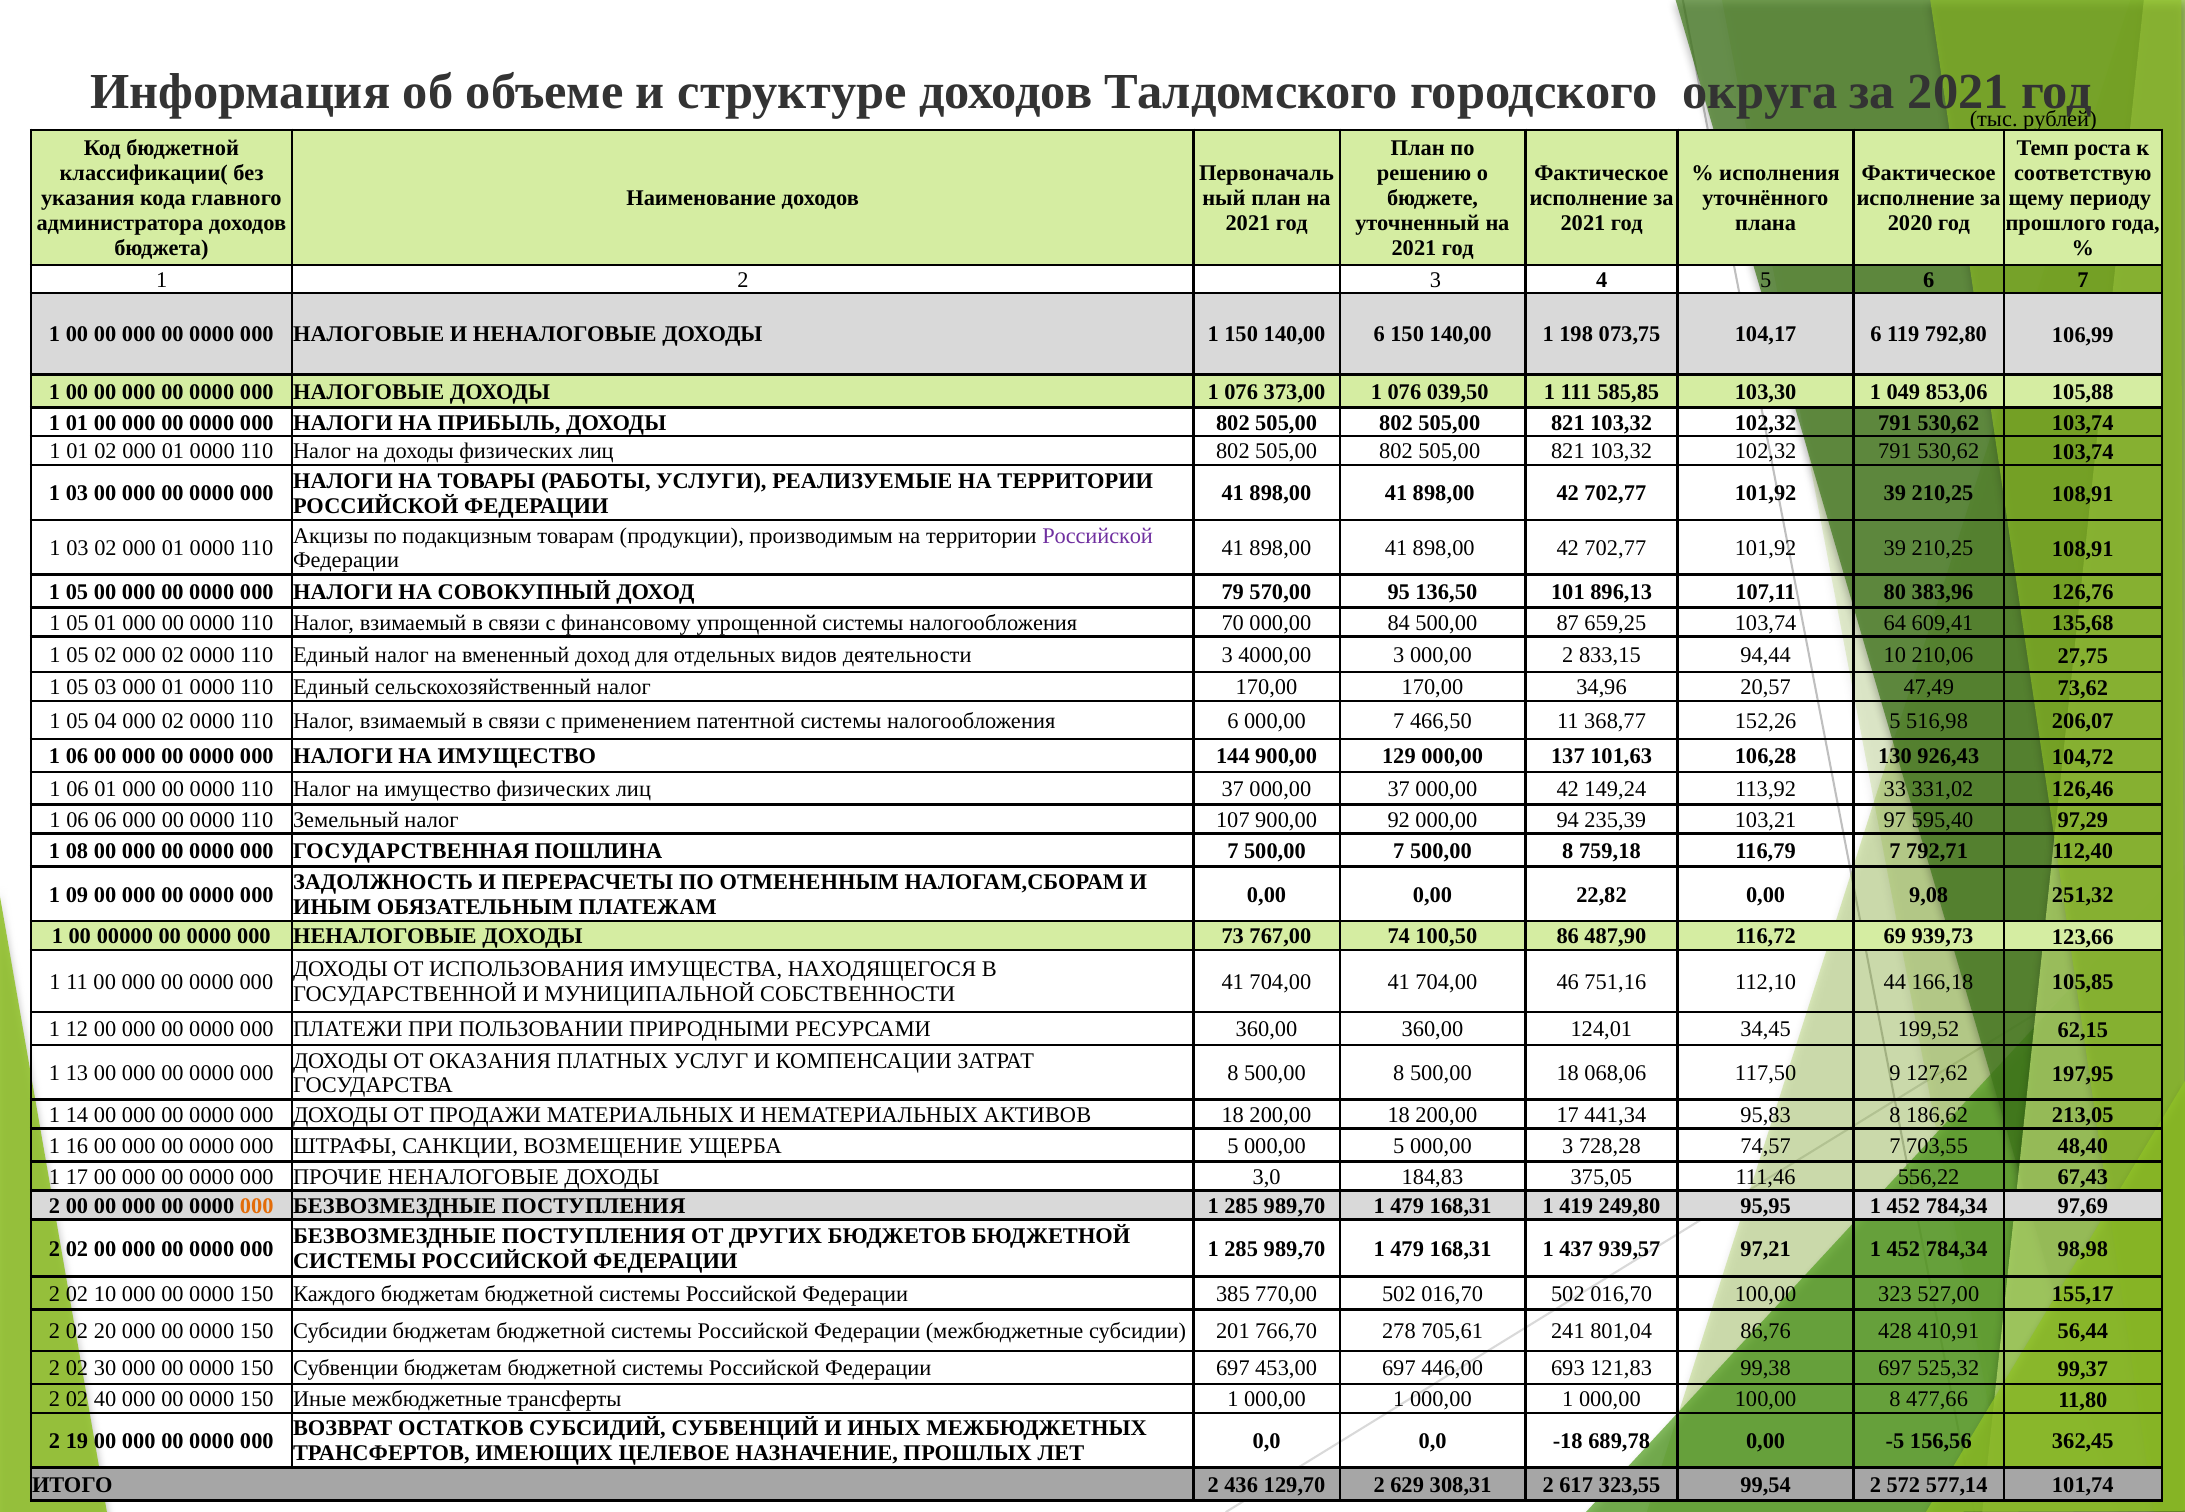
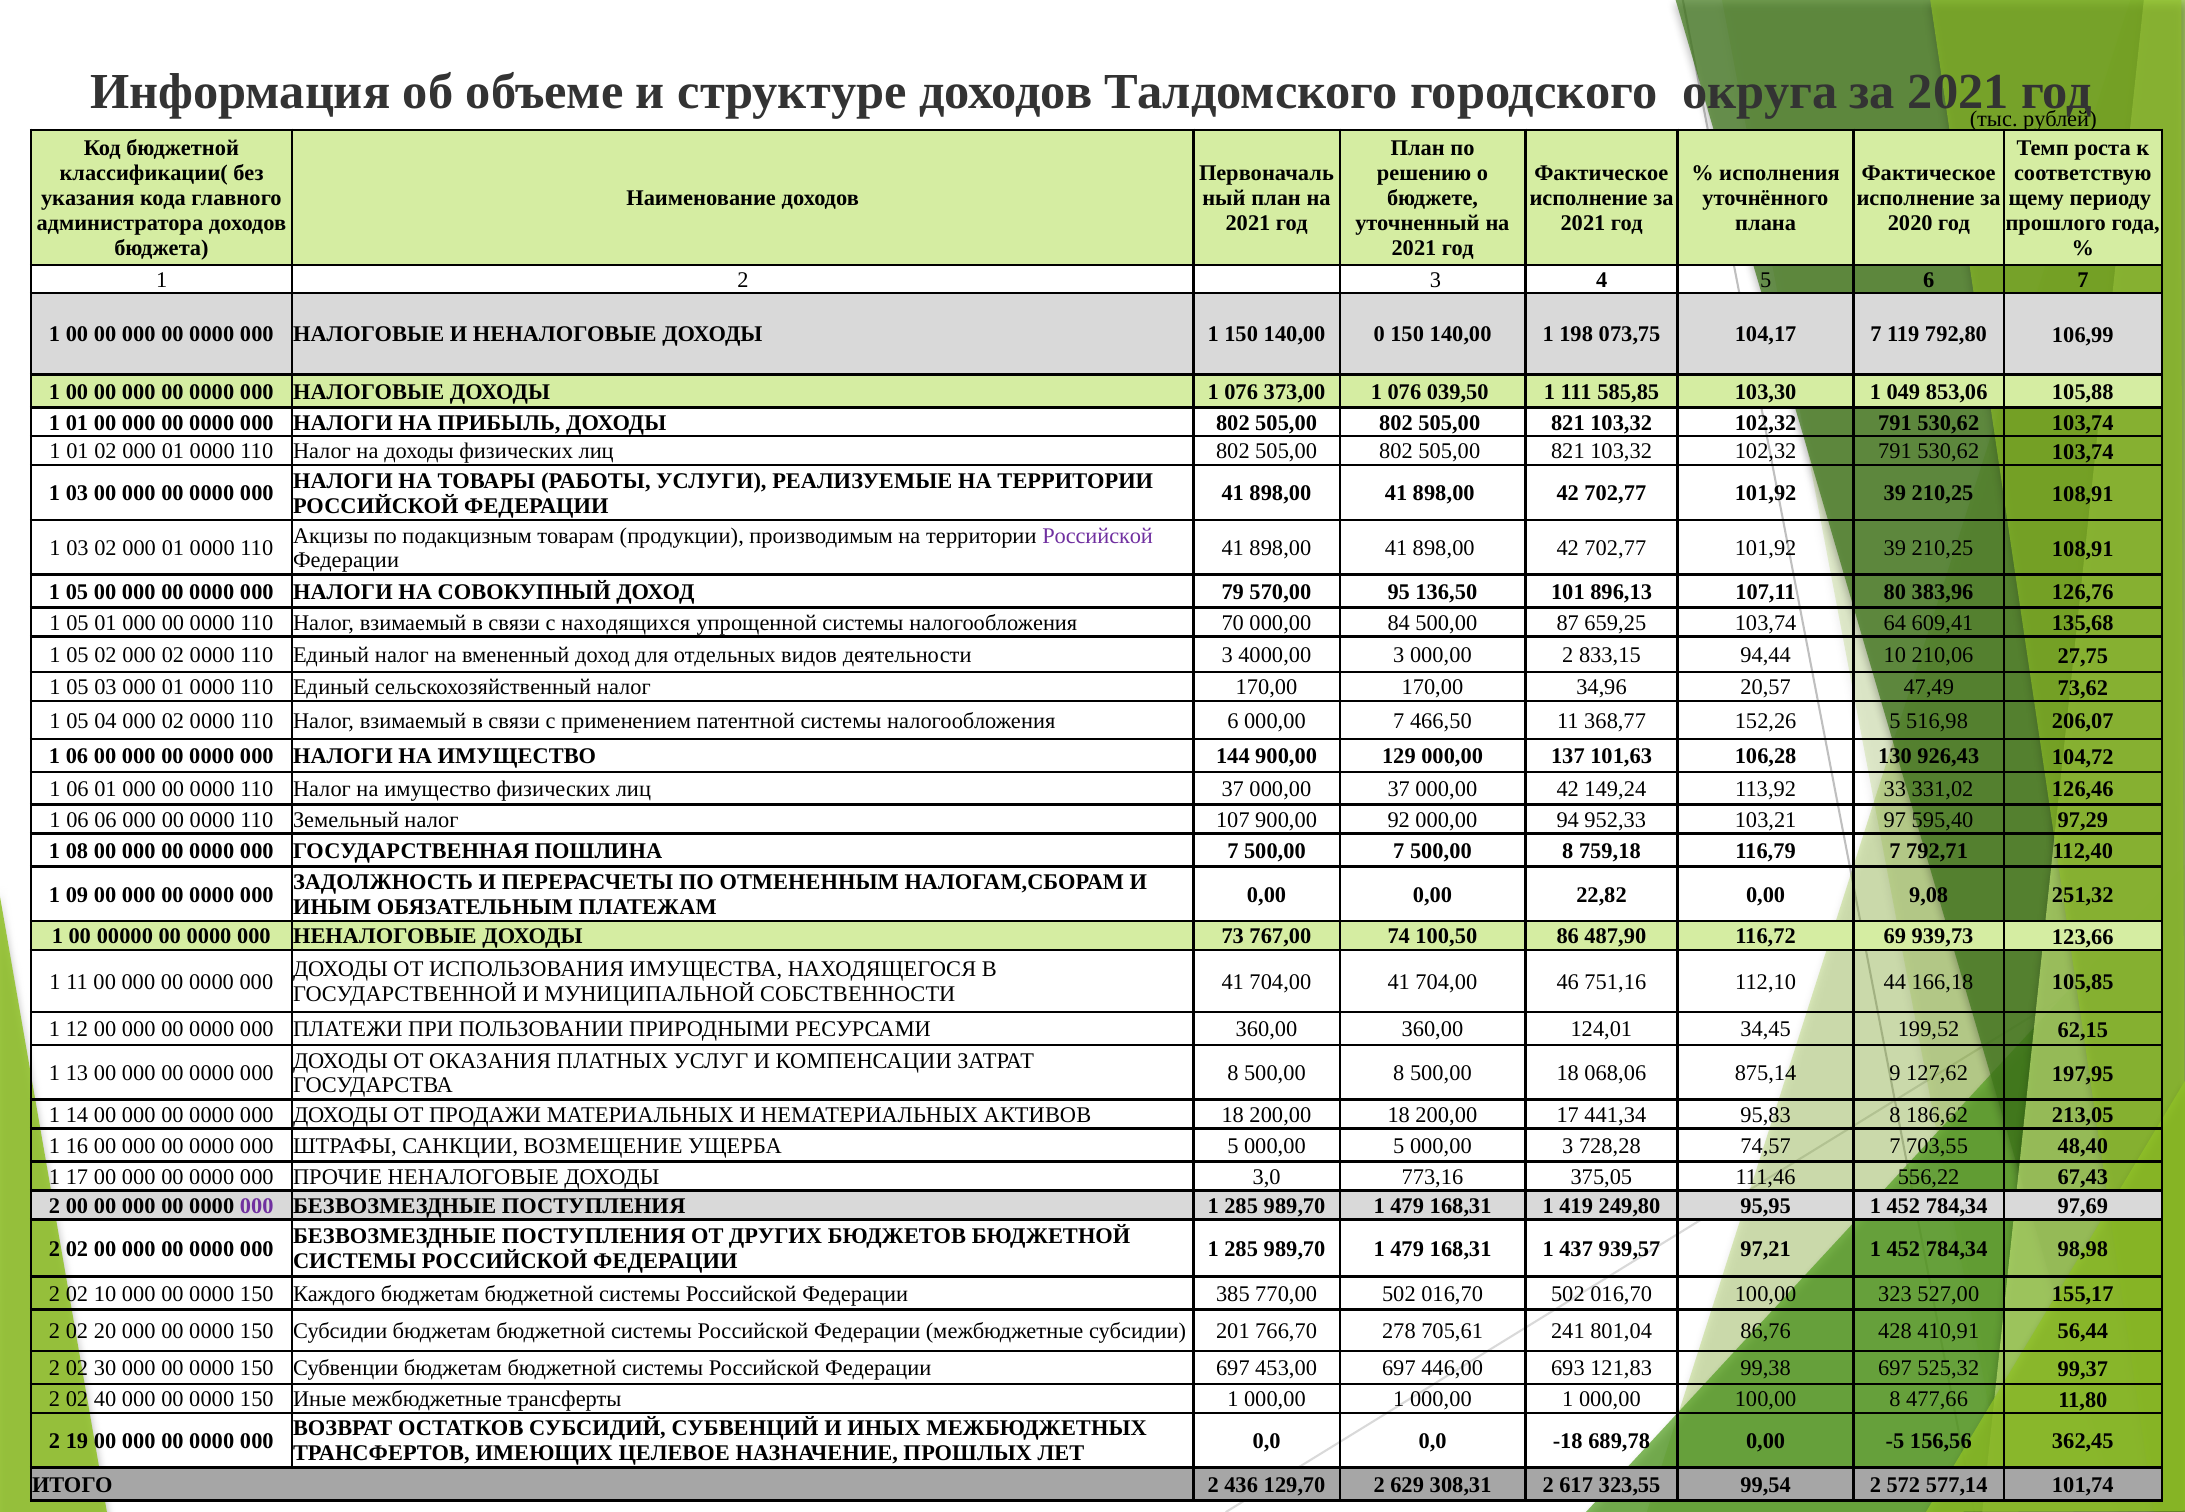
140,00 6: 6 -> 0 (1379, 335)
104,17 6: 6 -> 7 (1876, 335)
финансовому: финансовому -> находящихся (626, 623)
235,39: 235,39 -> 952,33 (1615, 820)
117,50: 117,50 -> 875,14 (1766, 1074)
184,83: 184,83 -> 773,16 (1432, 1177)
000 colour: orange -> purple (257, 1206)
